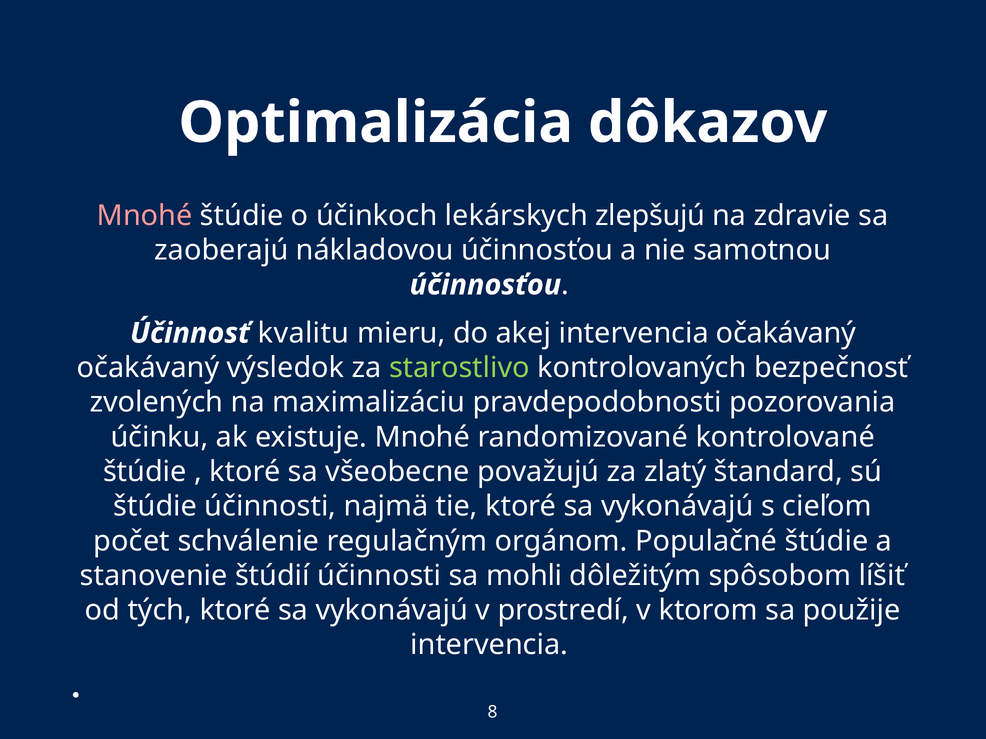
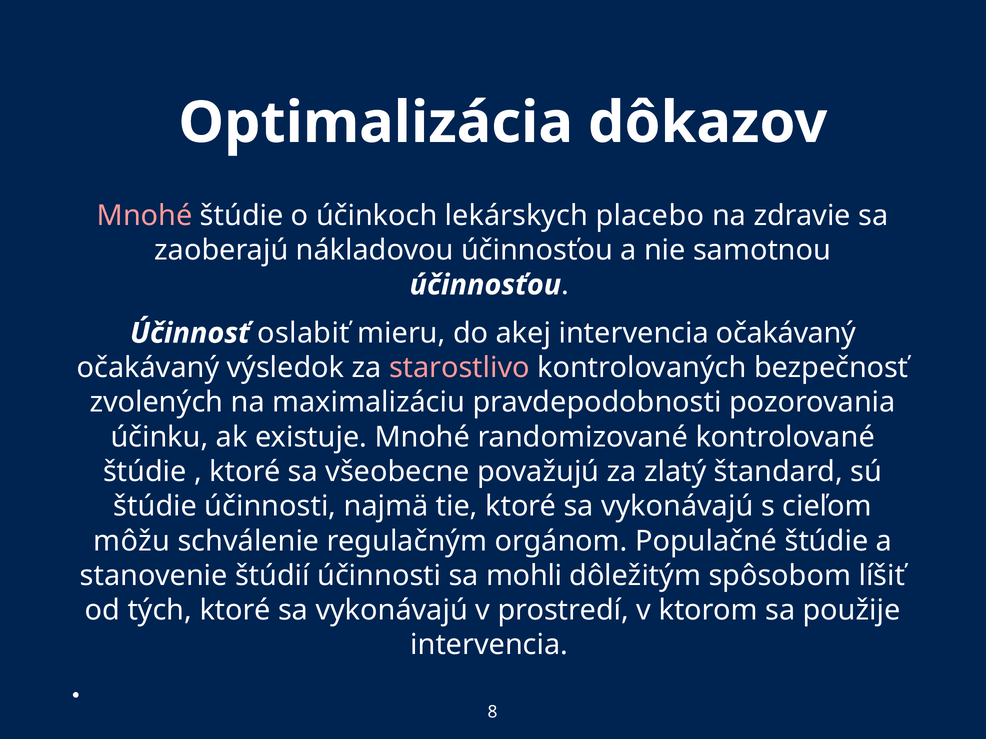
zlepšujú: zlepšujú -> placebo (650, 216)
kvalitu: kvalitu -> oslabiť (304, 333)
starostlivo colour: light green -> pink (459, 368)
počet: počet -> môžu (132, 541)
